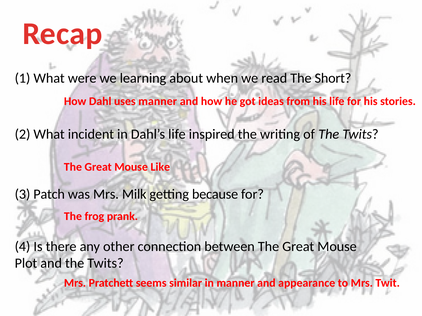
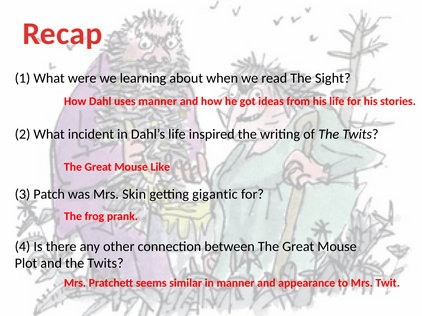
Short: Short -> Sight (333, 78)
Milk: Milk -> Skin (134, 194)
because: because -> gigantic (215, 194)
